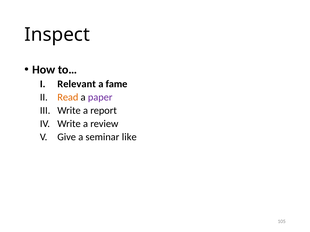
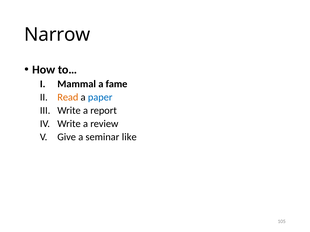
Inspect: Inspect -> Narrow (57, 35)
Relevant: Relevant -> Mammal (77, 84)
paper colour: purple -> blue (100, 97)
